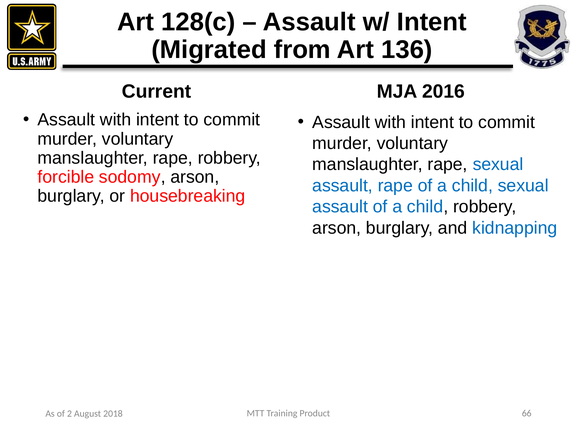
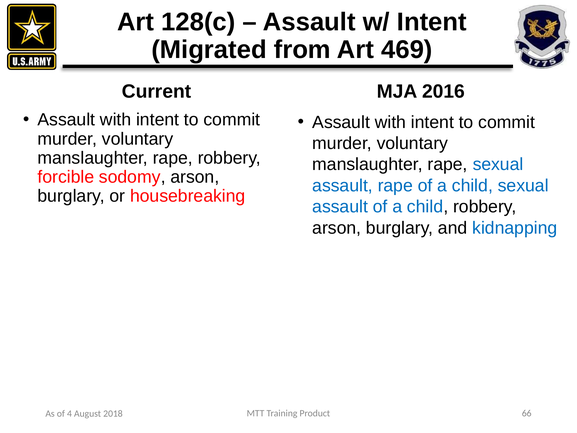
136: 136 -> 469 (407, 50)
2: 2 -> 4 (69, 413)
